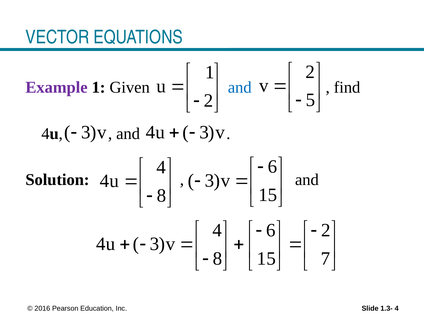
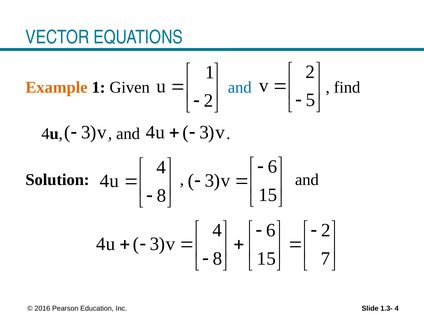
Example colour: purple -> orange (57, 87)
